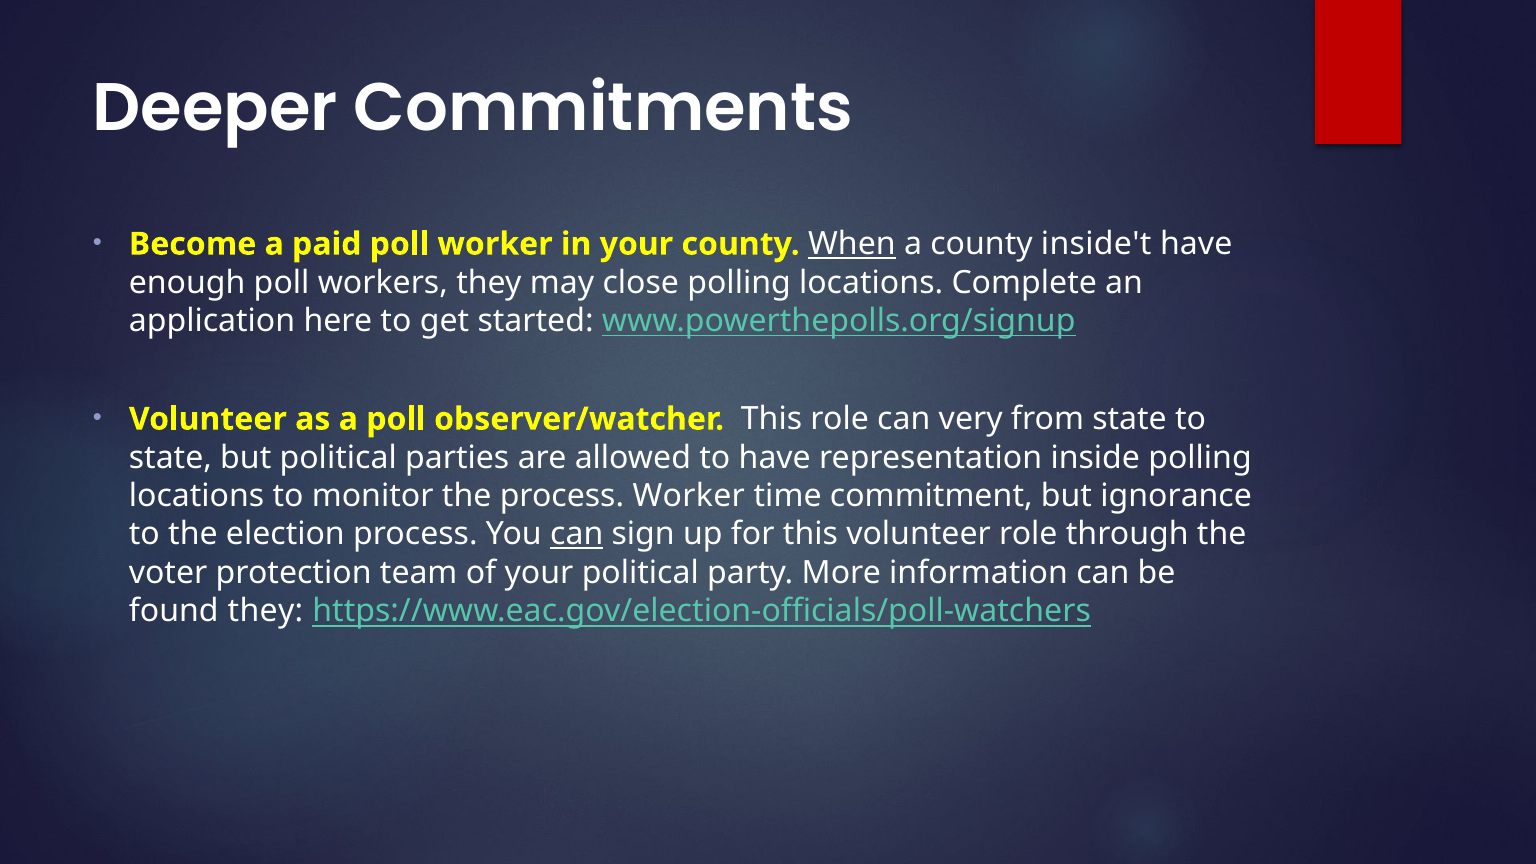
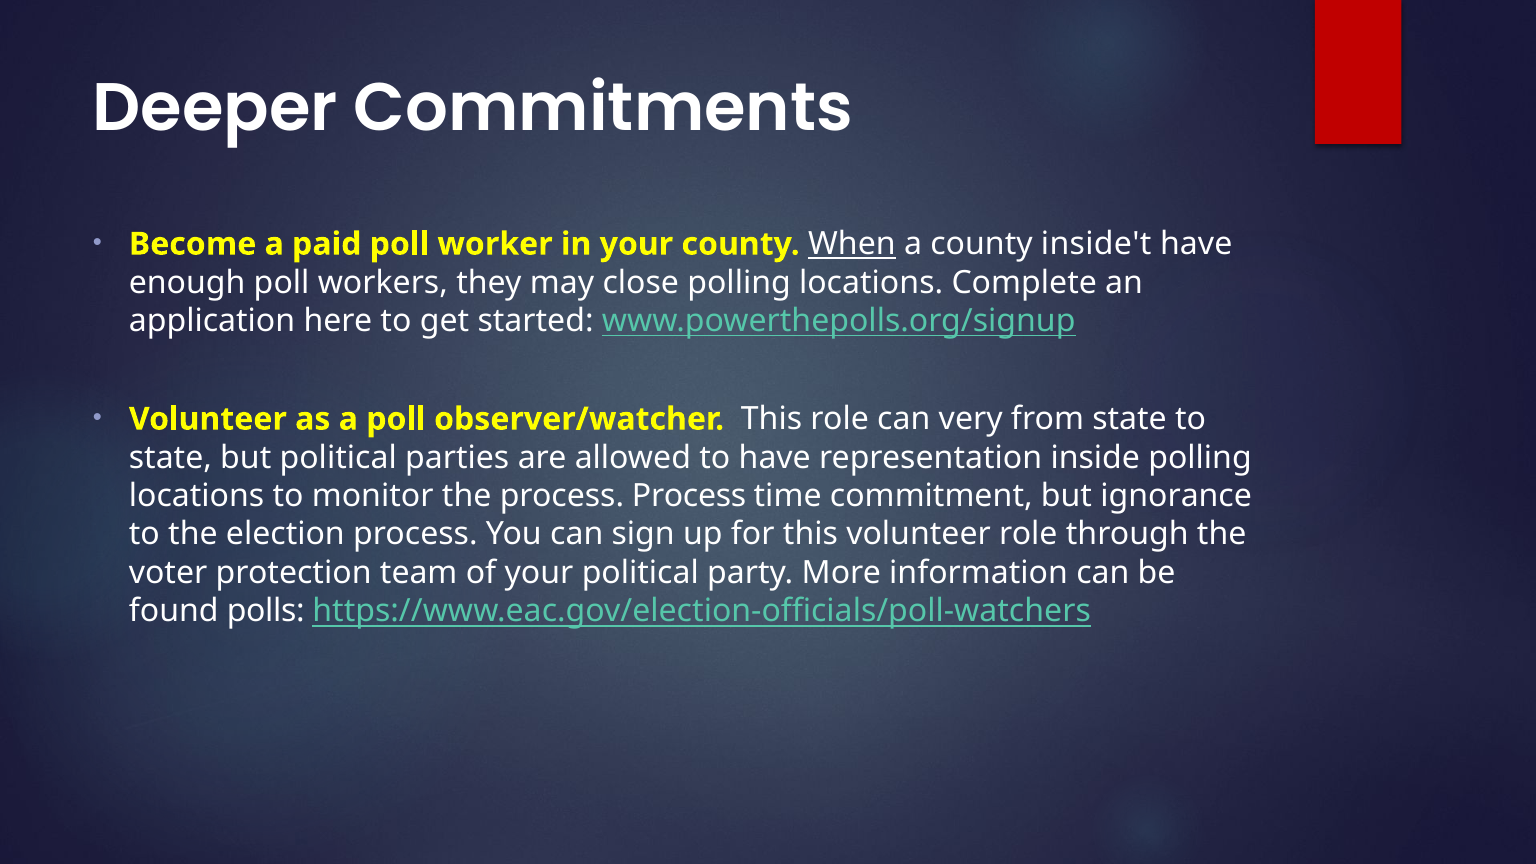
process Worker: Worker -> Process (689, 496)
can underline: present -> none (577, 534)
found they: they -> polls (266, 611)
